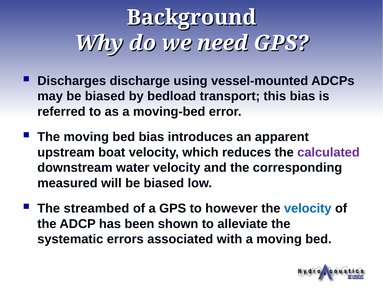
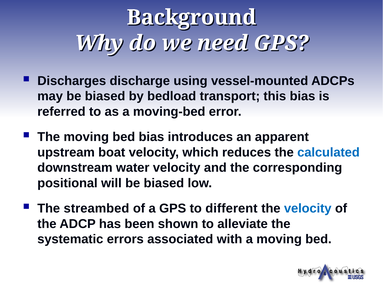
calculated colour: purple -> blue (328, 152)
measured: measured -> positional (67, 183)
however: however -> different (231, 208)
